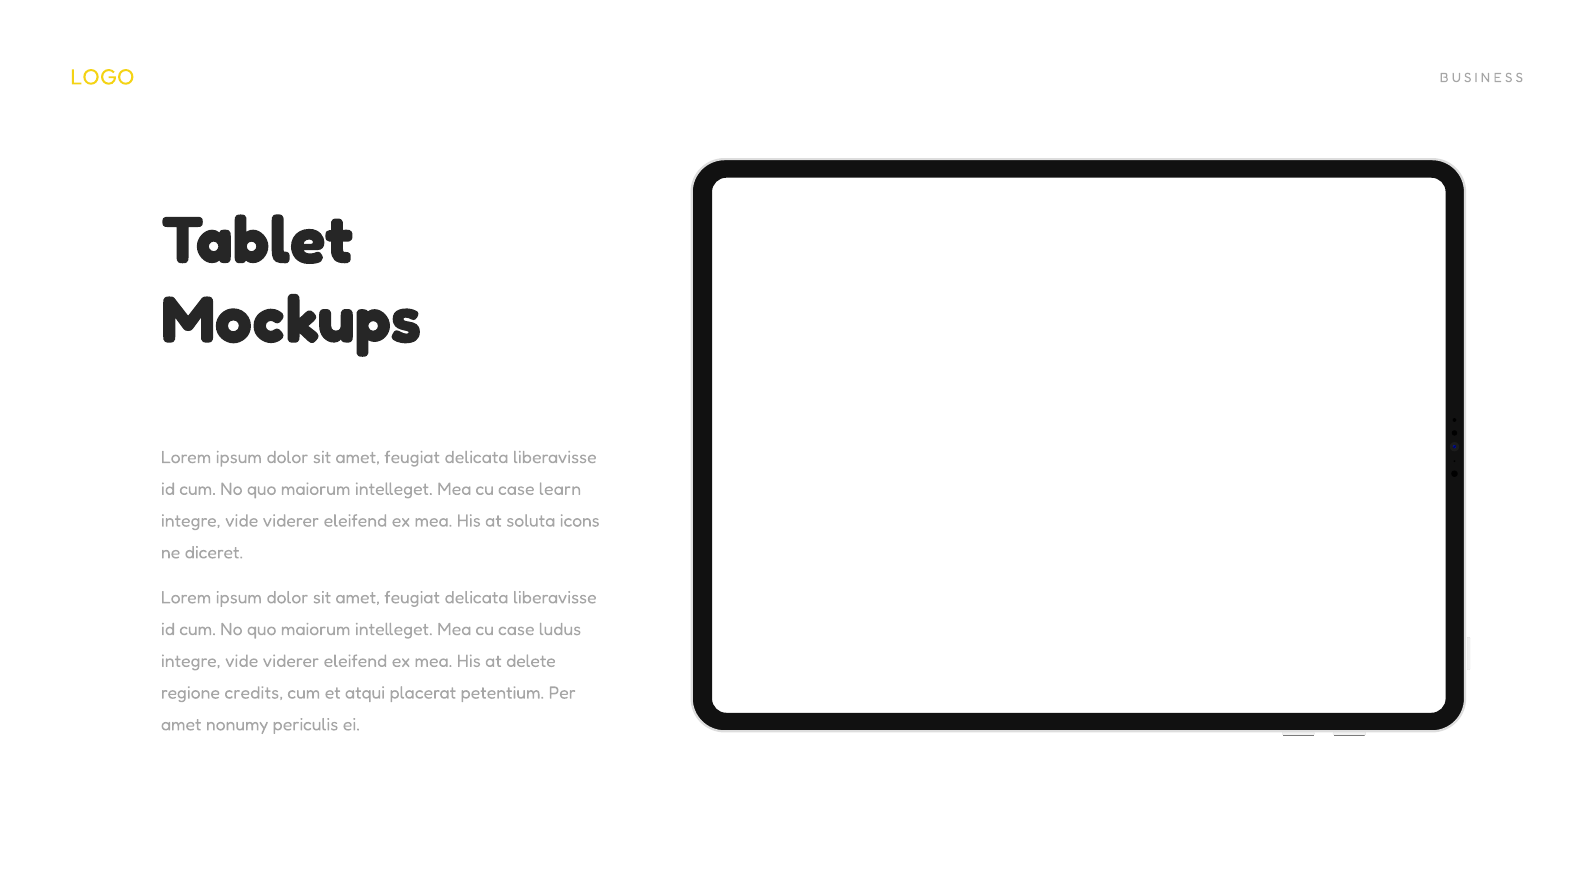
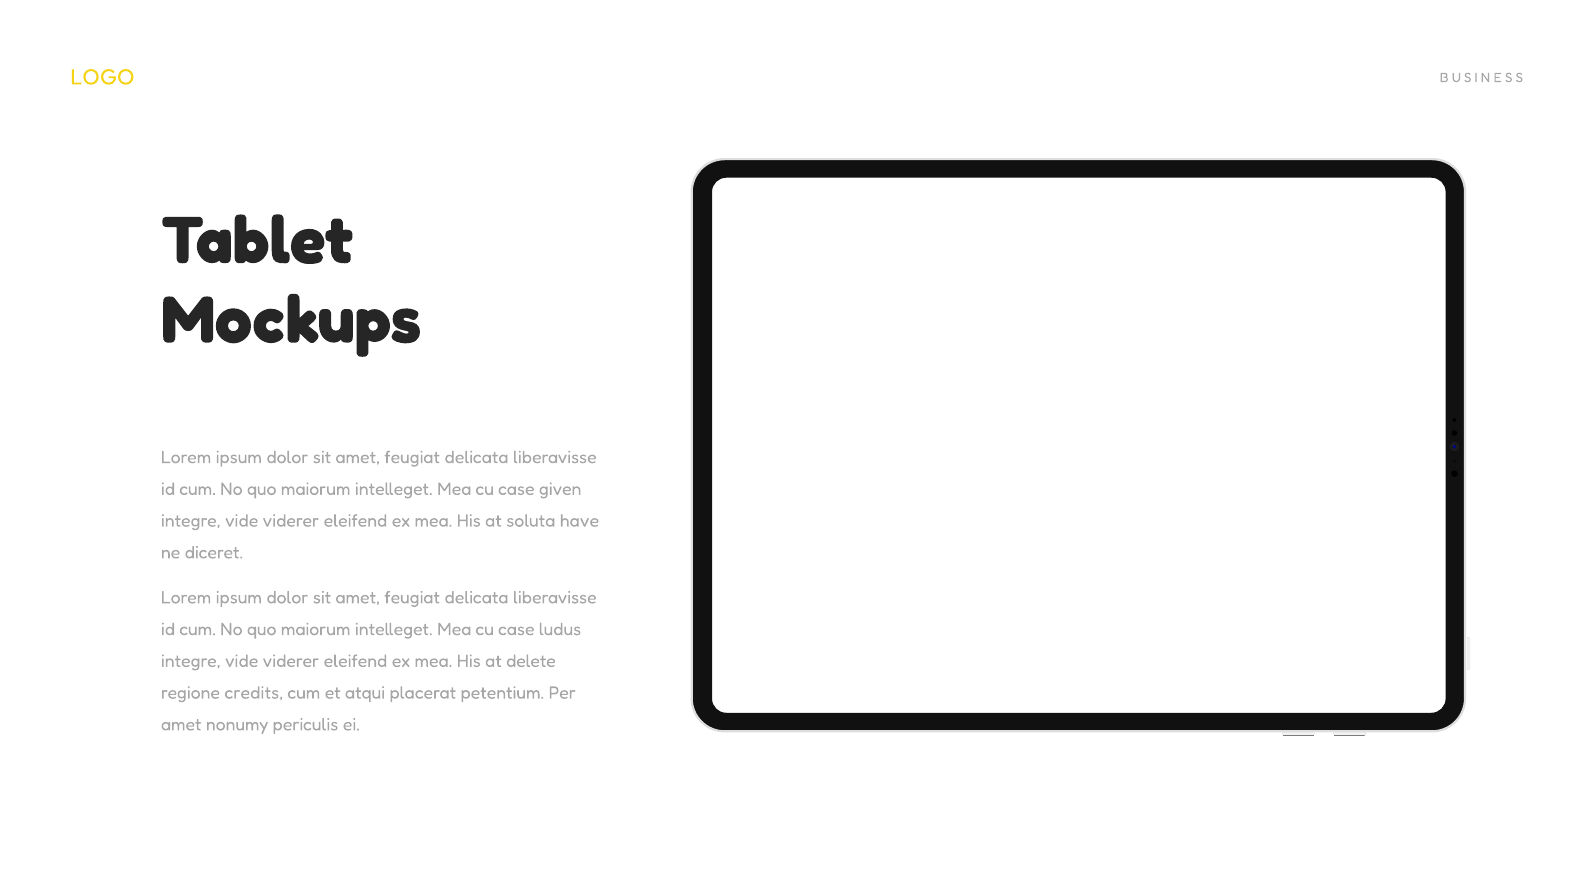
learn: learn -> given (560, 489)
icons: icons -> have (580, 521)
